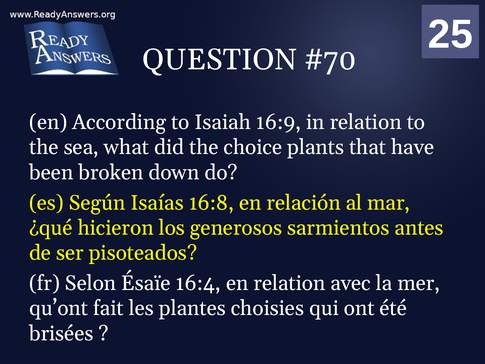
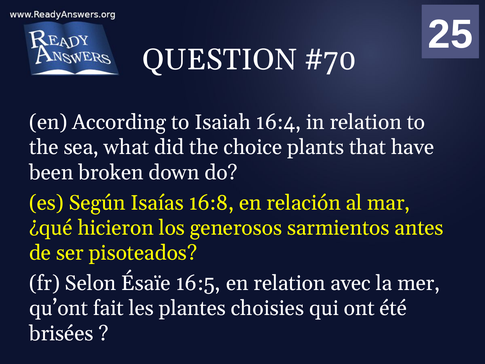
16:9: 16:9 -> 16:4 (279, 122)
16:4: 16:4 -> 16:5 (198, 283)
